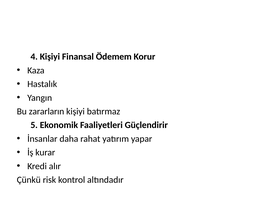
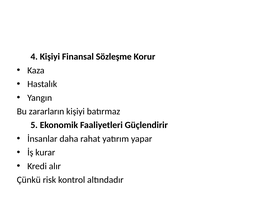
Ödemem: Ödemem -> Sözleşme (114, 57)
